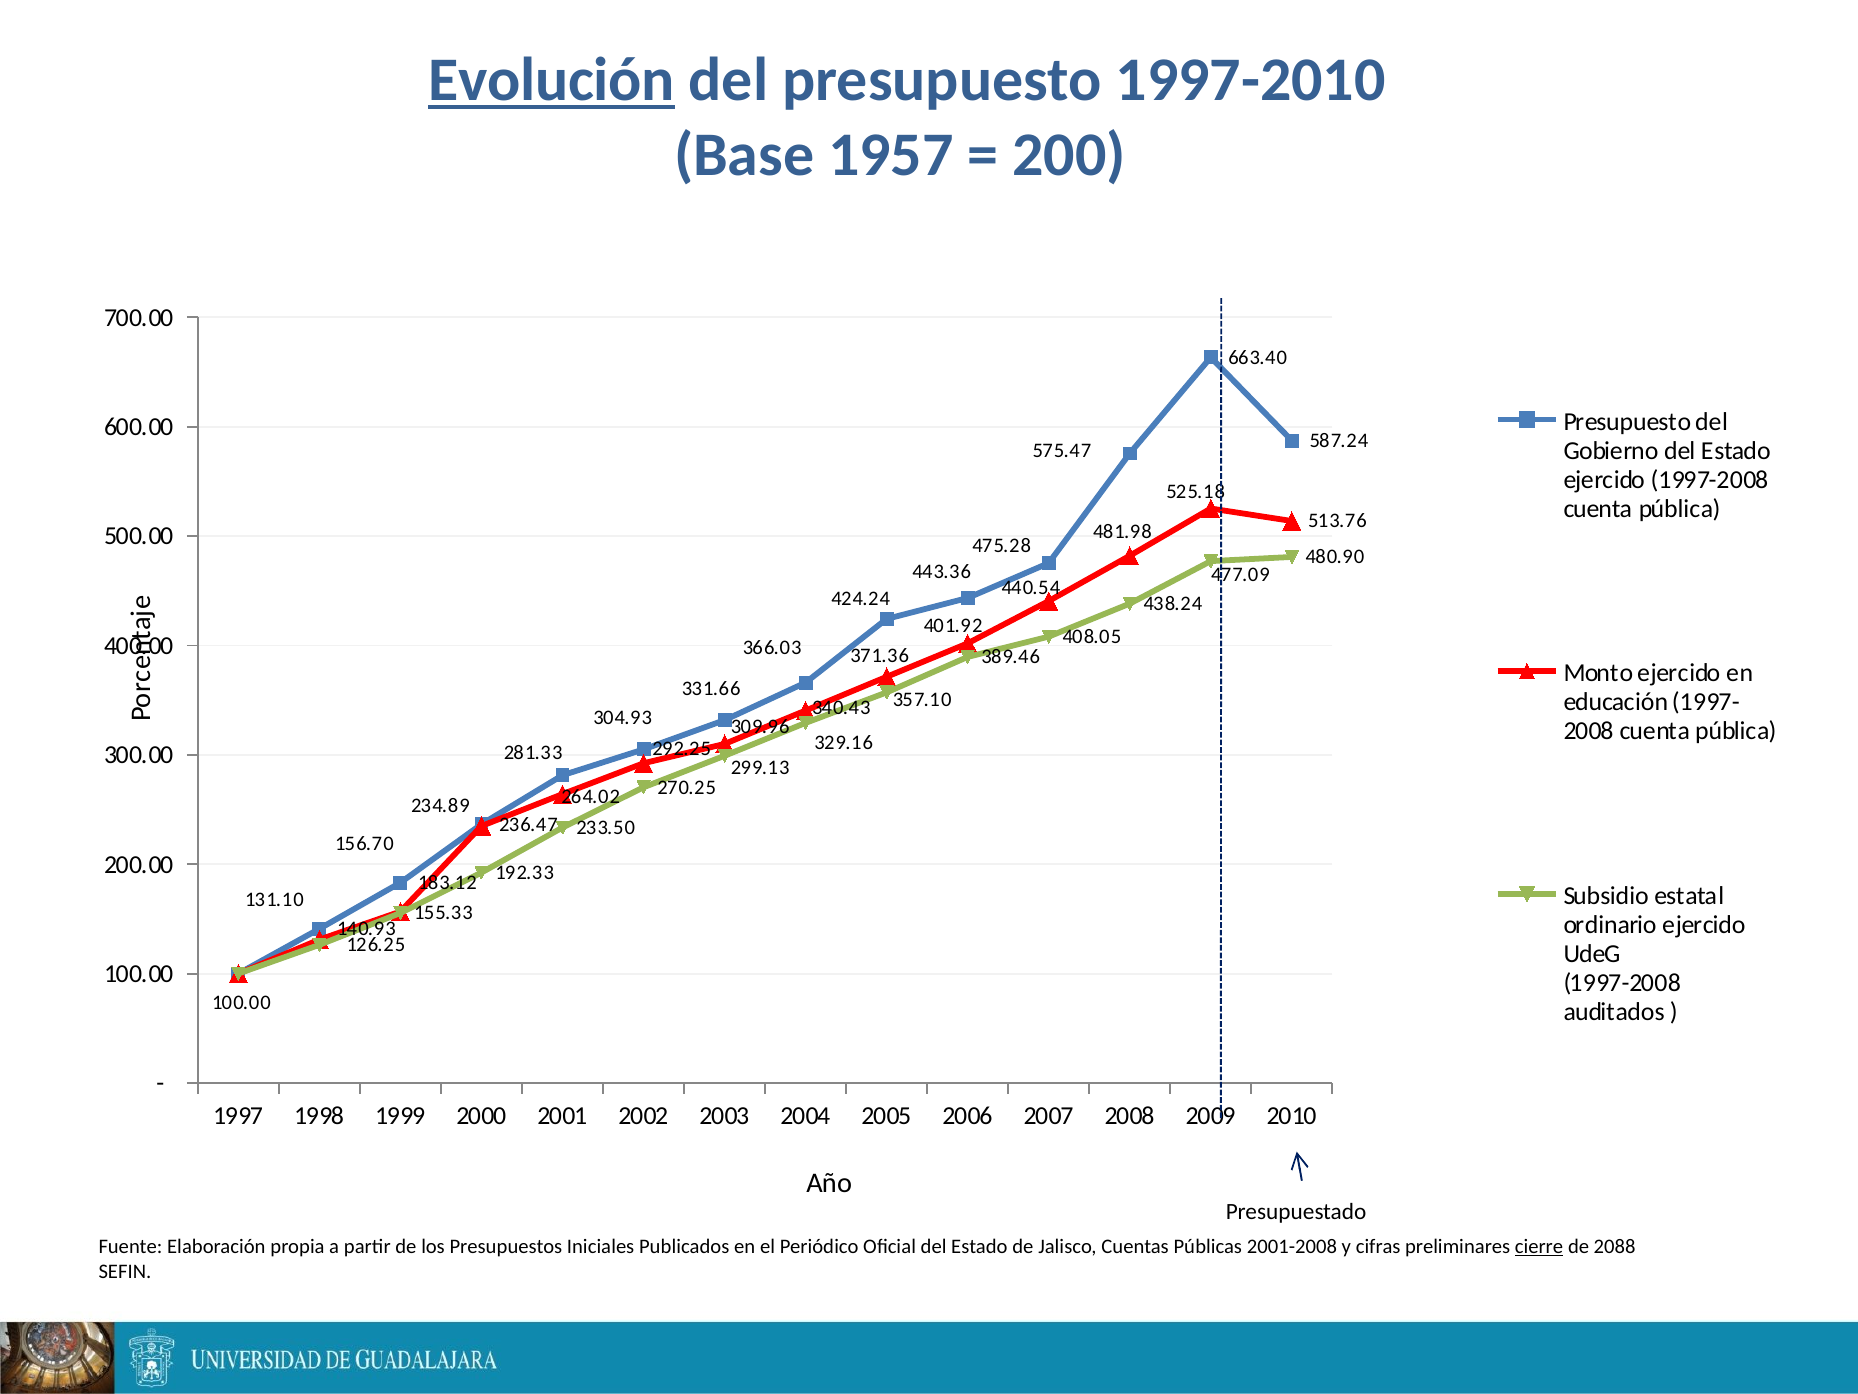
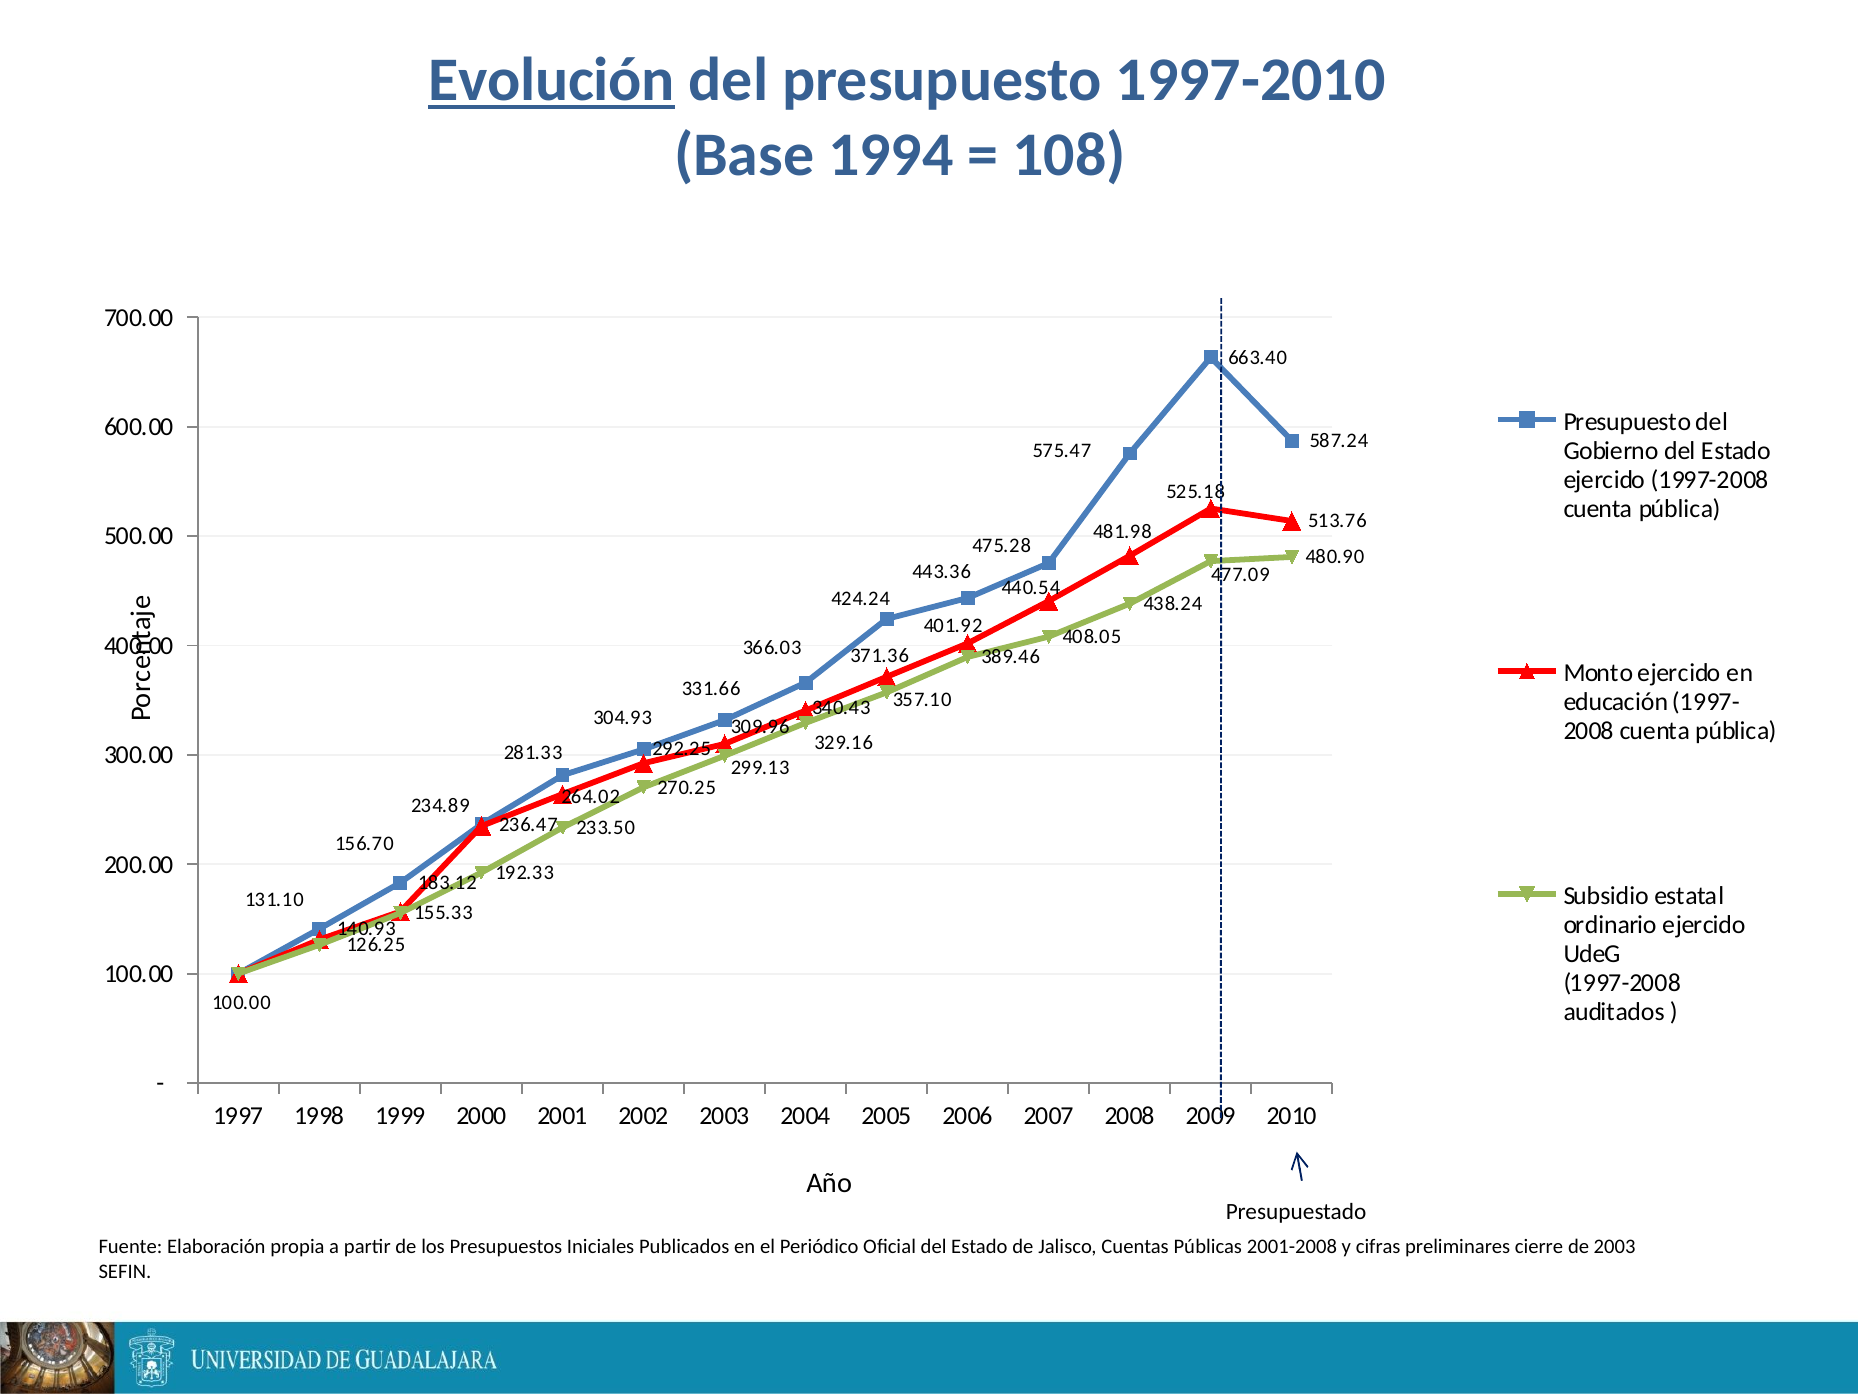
1957: 1957 -> 1994 (891, 155)
200: 200 -> 108 (1069, 155)
cierre underline: present -> none (1539, 1246)
de 2088: 2088 -> 2003 (1615, 1246)
